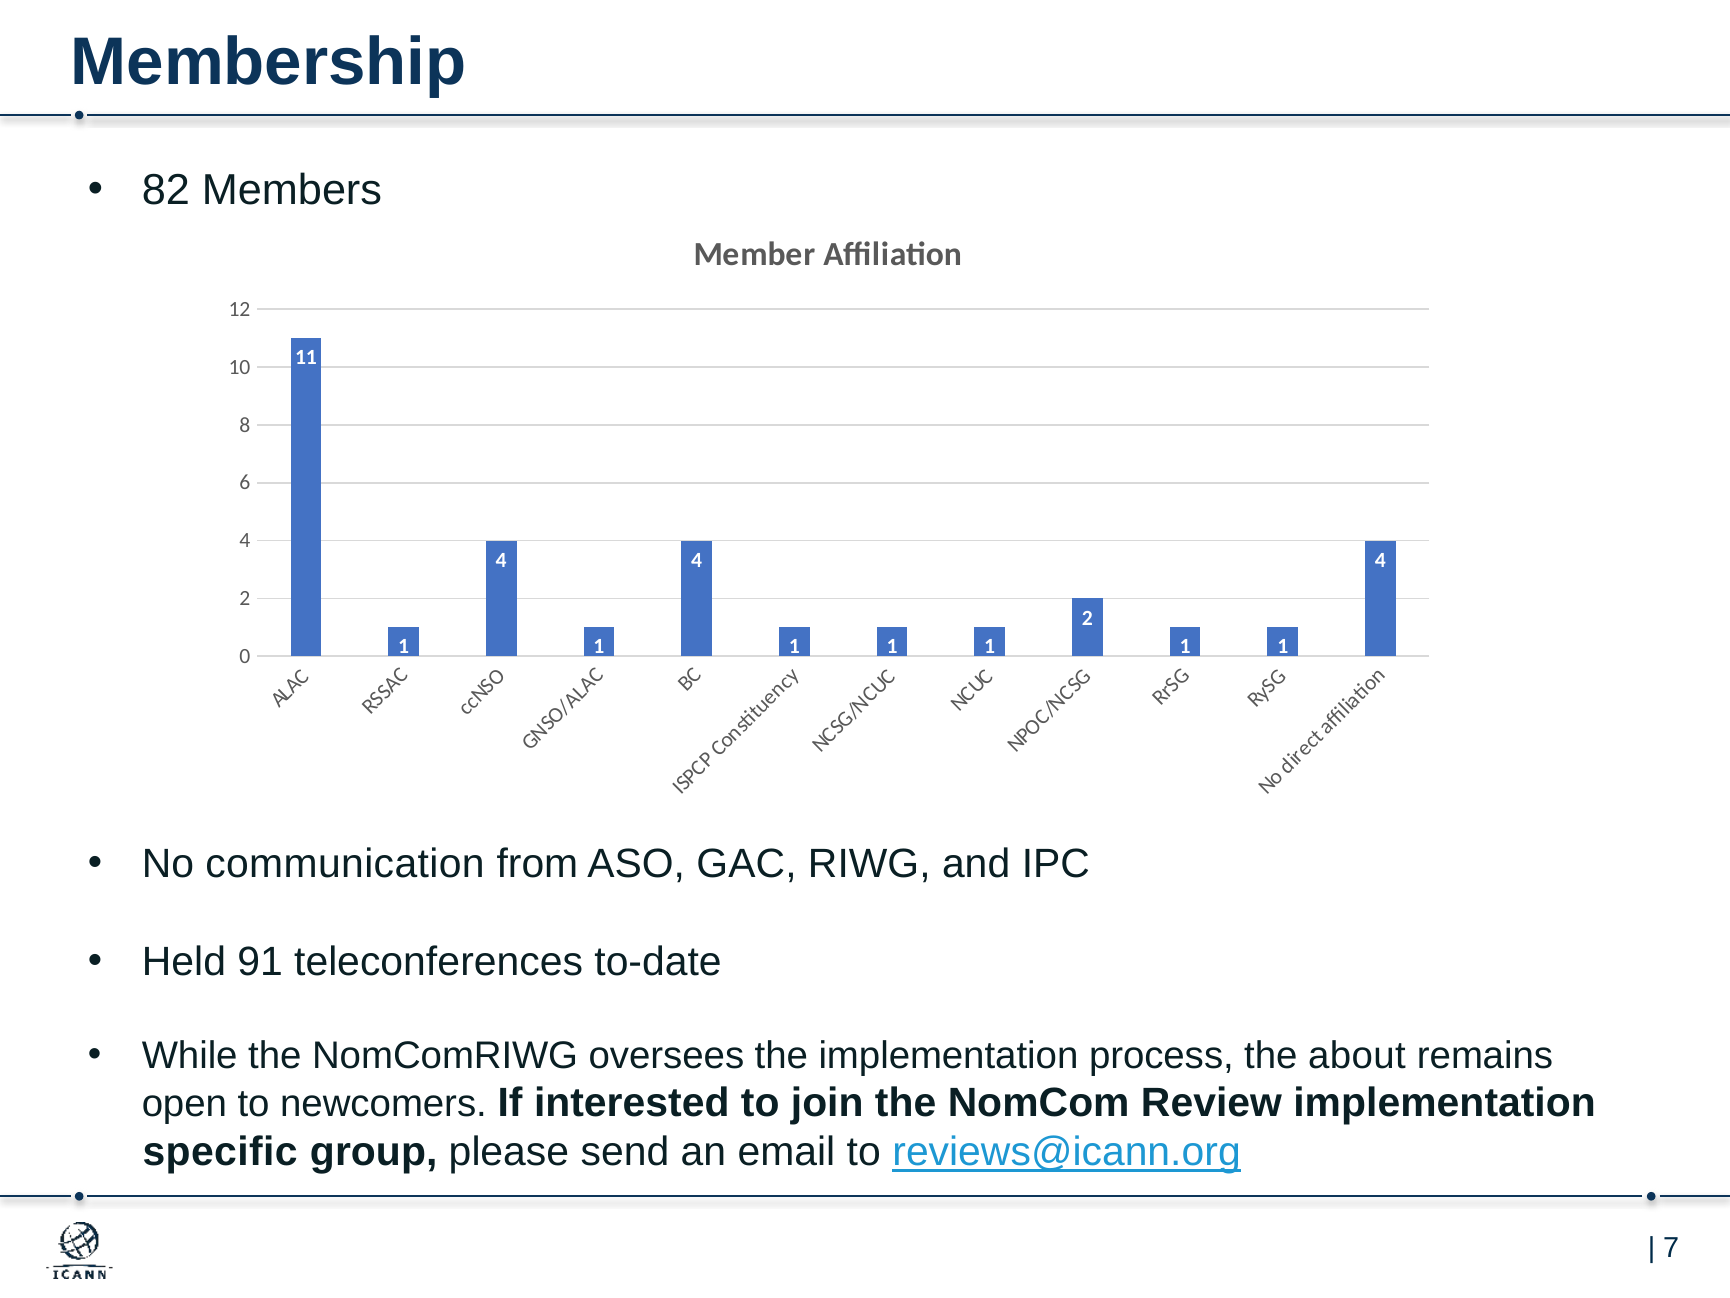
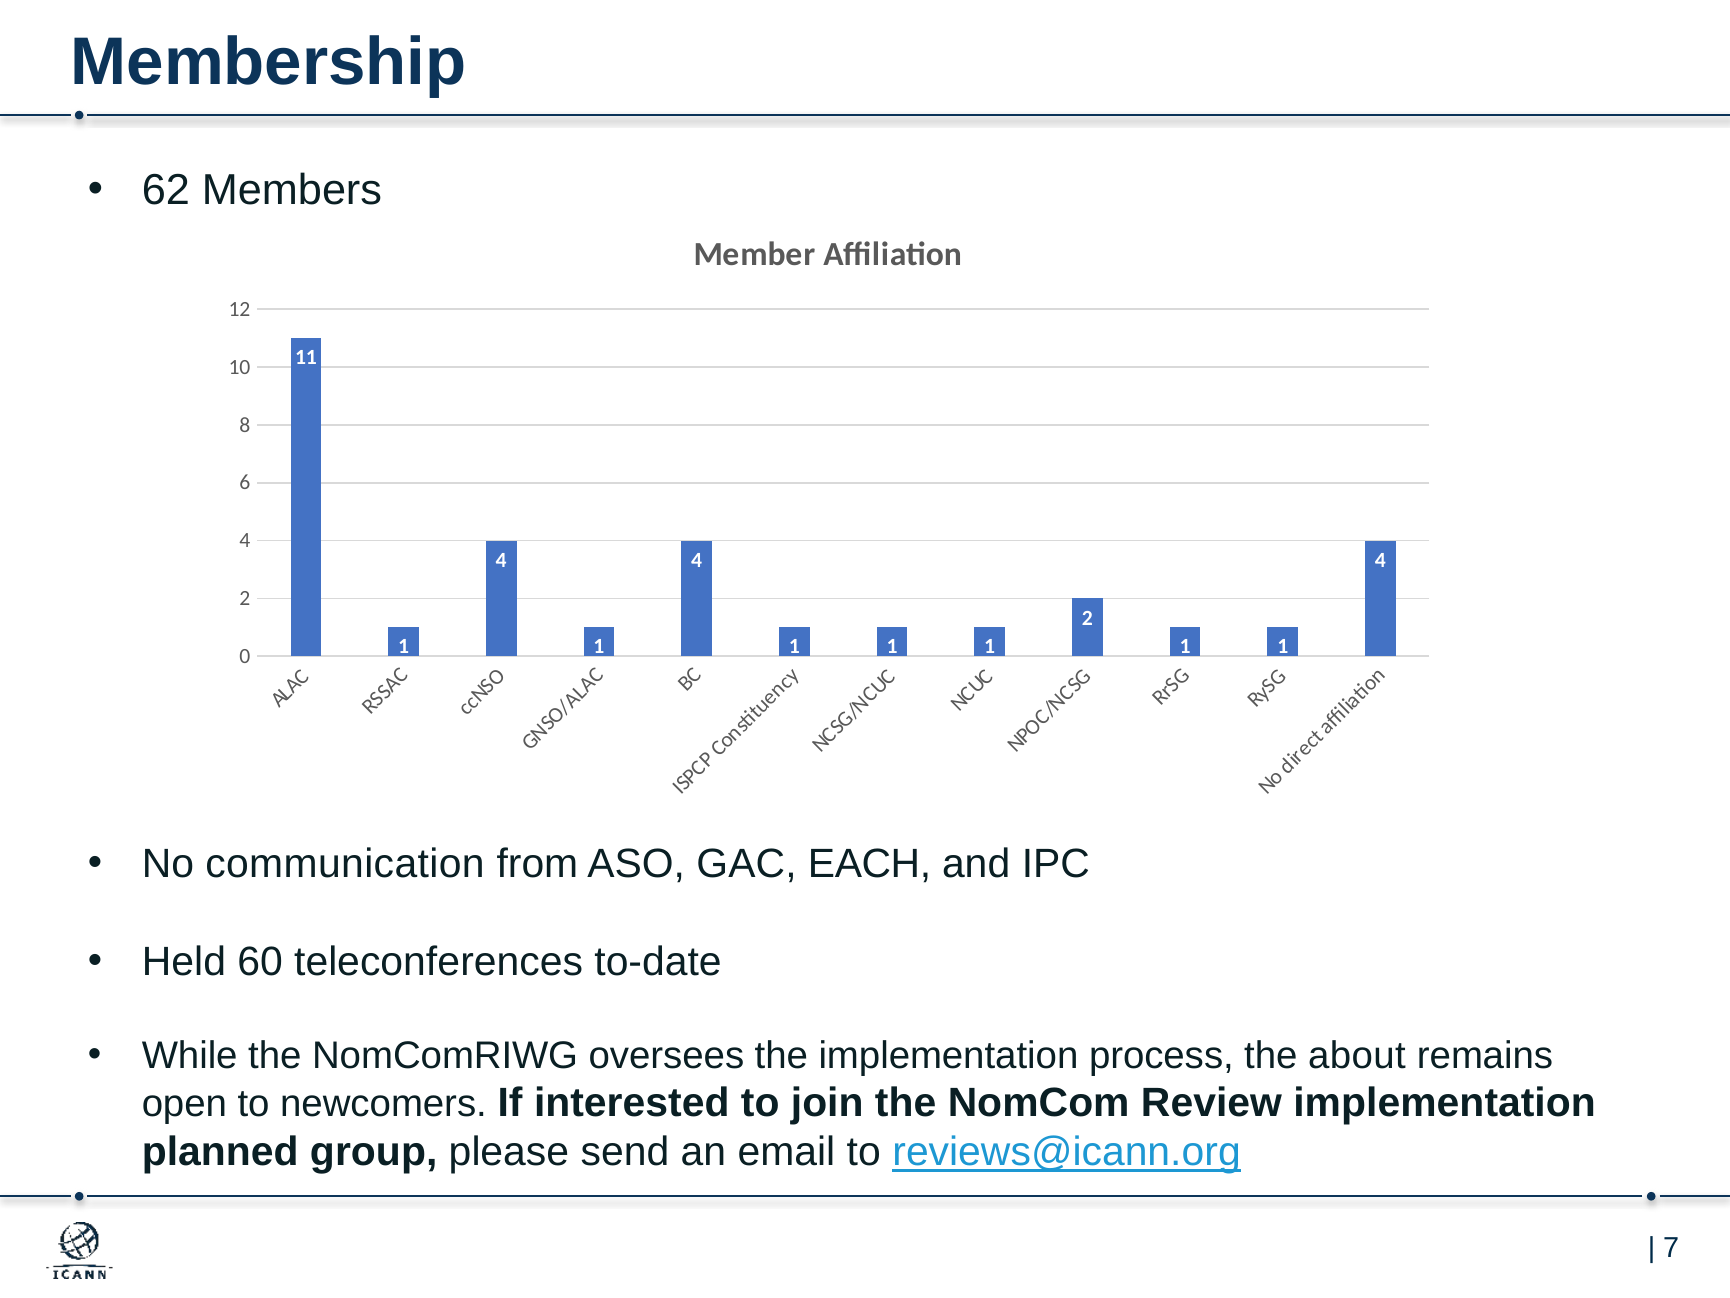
82: 82 -> 62 (166, 191)
RIWG: RIWG -> EACH (870, 864)
91: 91 -> 60 (260, 962)
specific: specific -> planned (220, 1152)
